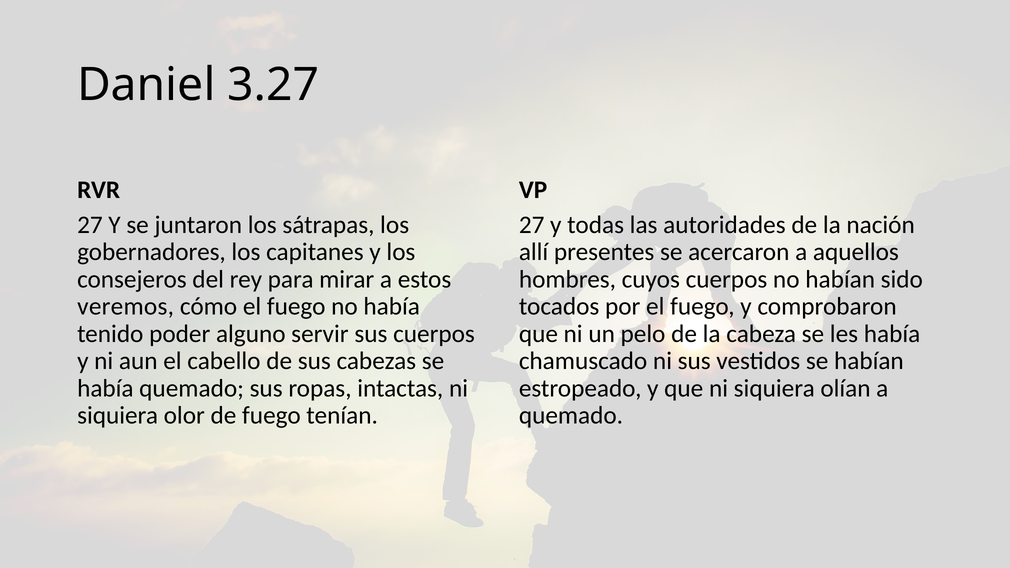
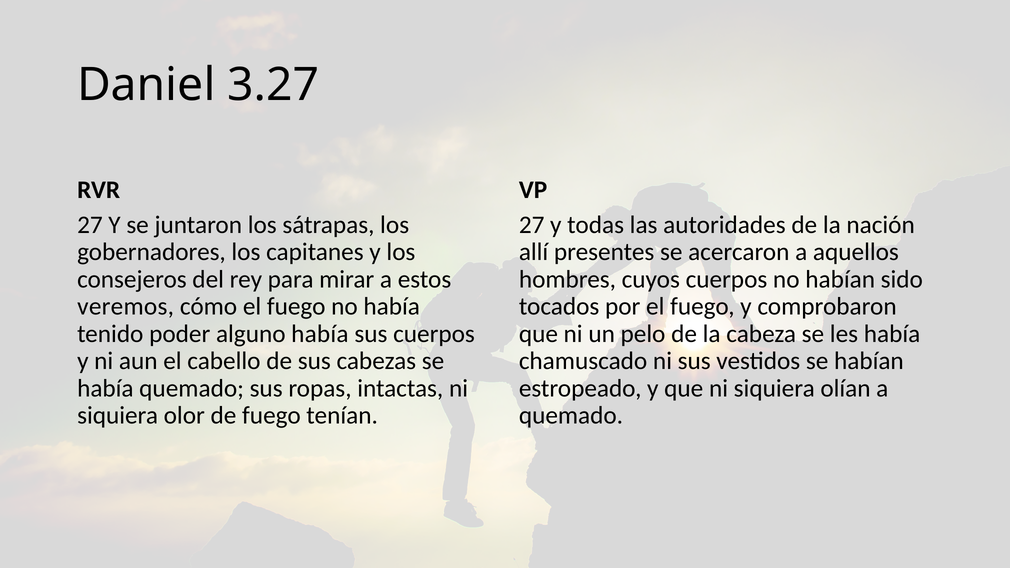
alguno servir: servir -> había (320, 334)
